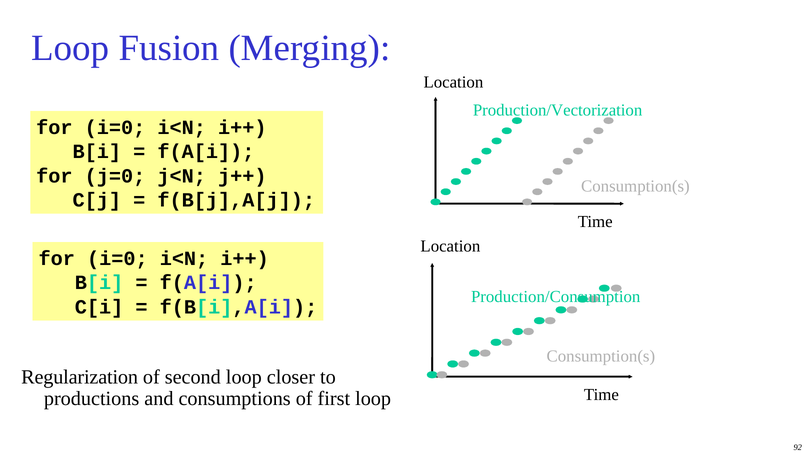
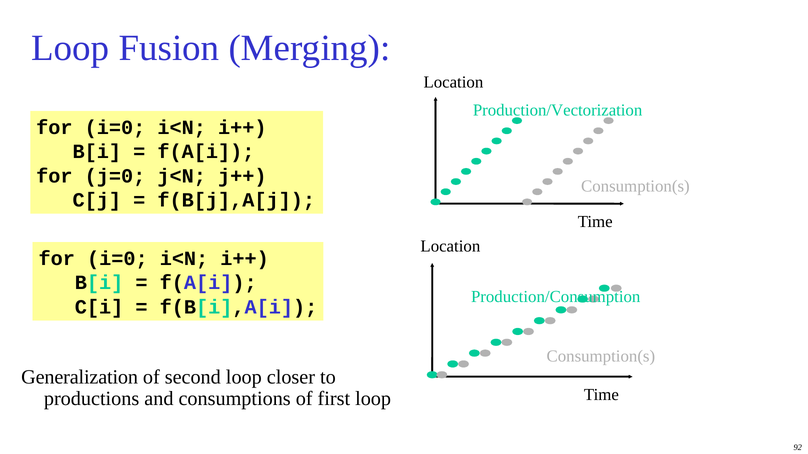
Regularization: Regularization -> Generalization (80, 377)
